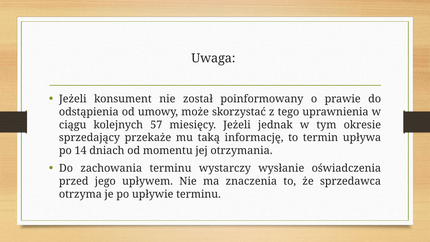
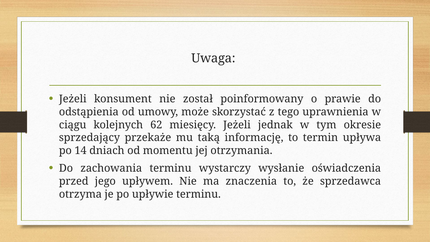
57: 57 -> 62 (156, 125)
